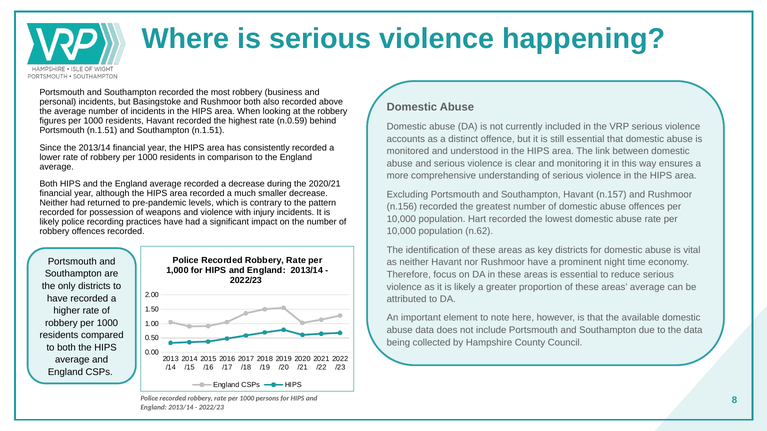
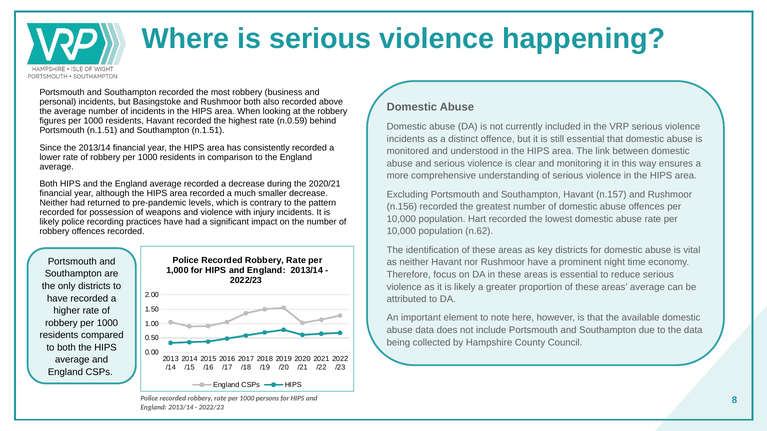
accounts: accounts -> incidents (406, 139)
